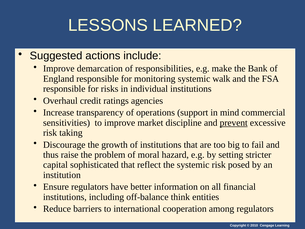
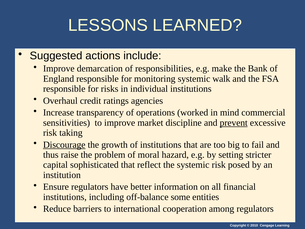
support: support -> worked (193, 113)
Discourage underline: none -> present (64, 145)
think: think -> some (180, 197)
